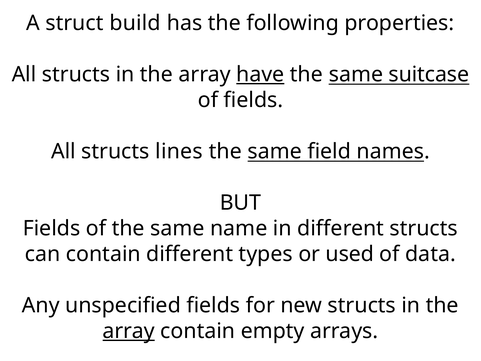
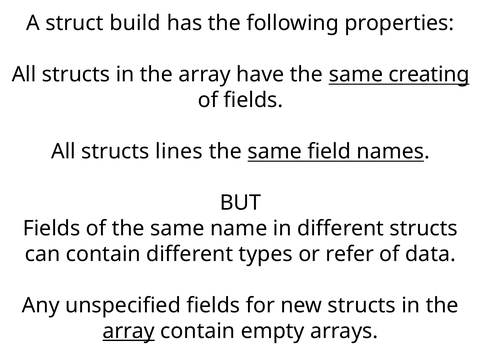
have underline: present -> none (260, 74)
suitcase: suitcase -> creating (429, 74)
used: used -> refer (350, 254)
